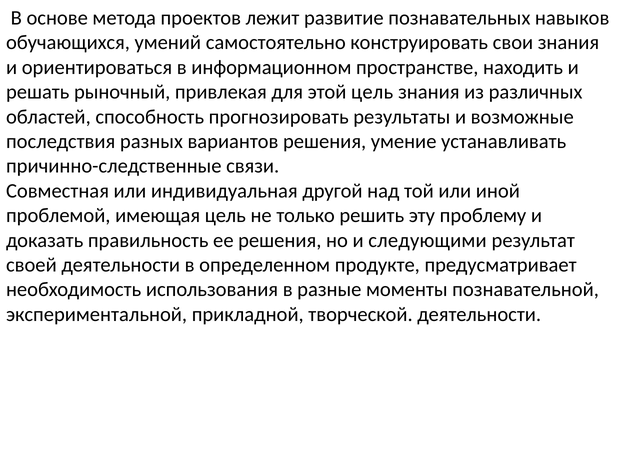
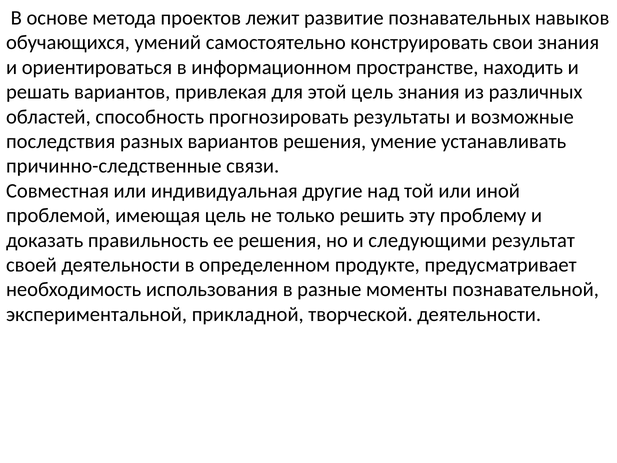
решать рыночный: рыночный -> вариантов (122, 92)
другой: другой -> другие (332, 191)
